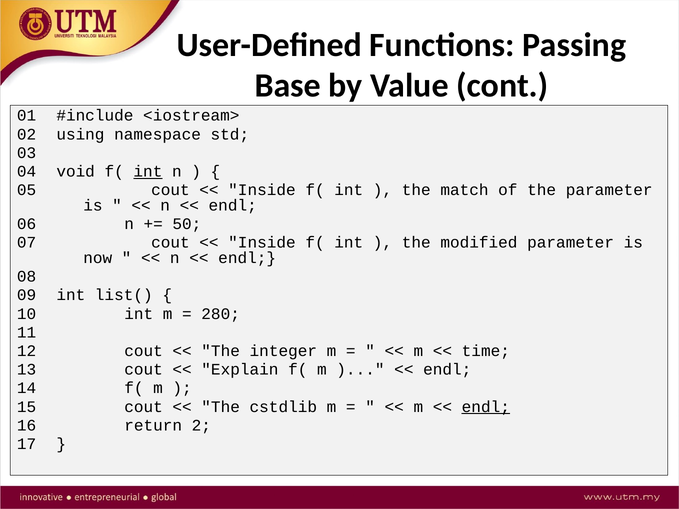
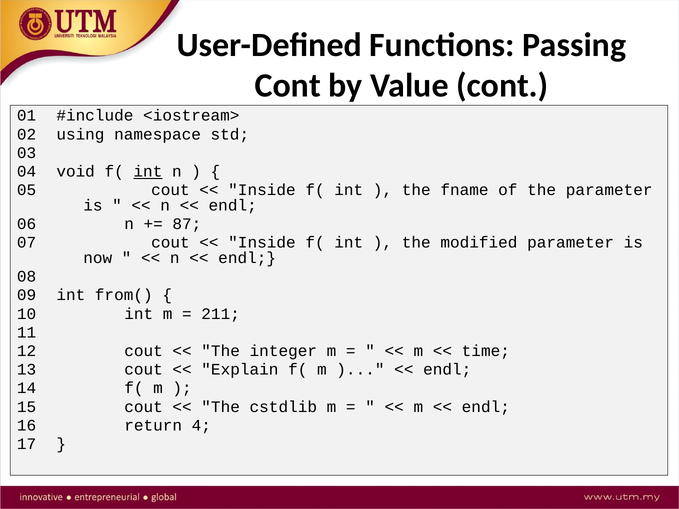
Base: Base -> Cont (288, 86)
match: match -> fname (464, 190)
50: 50 -> 87 (187, 224)
list(: list( -> from( (124, 295)
280: 280 -> 211 (221, 314)
endl underline: present -> none (486, 407)
2: 2 -> 4 (201, 426)
